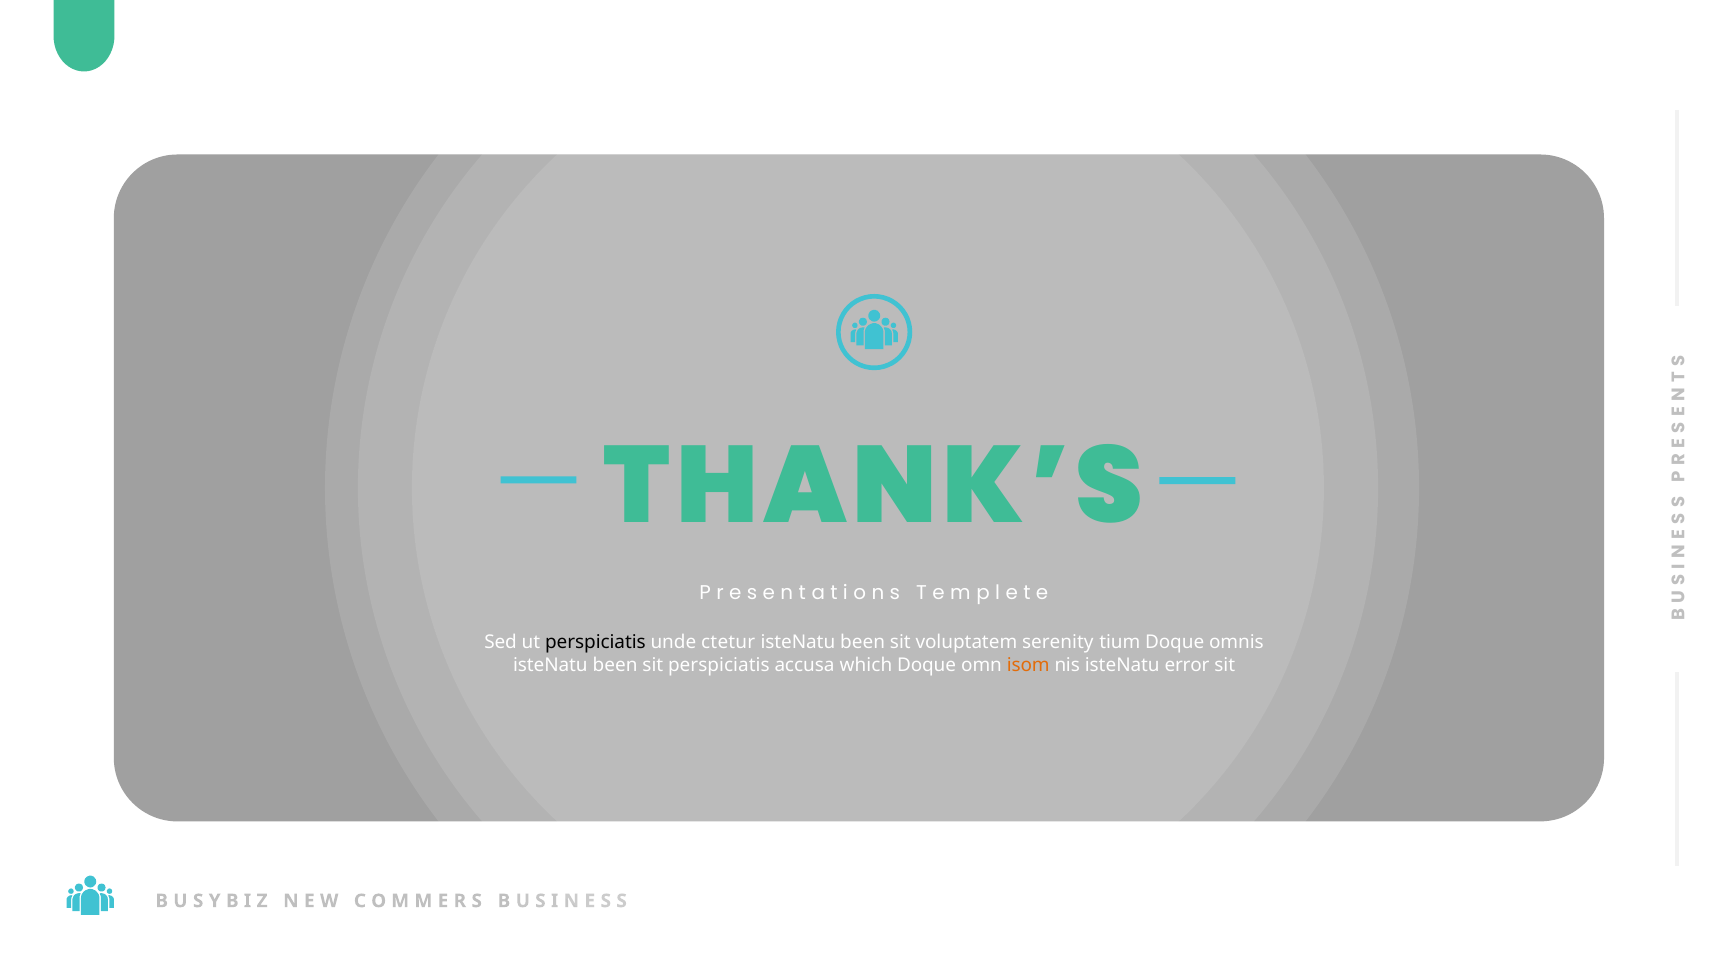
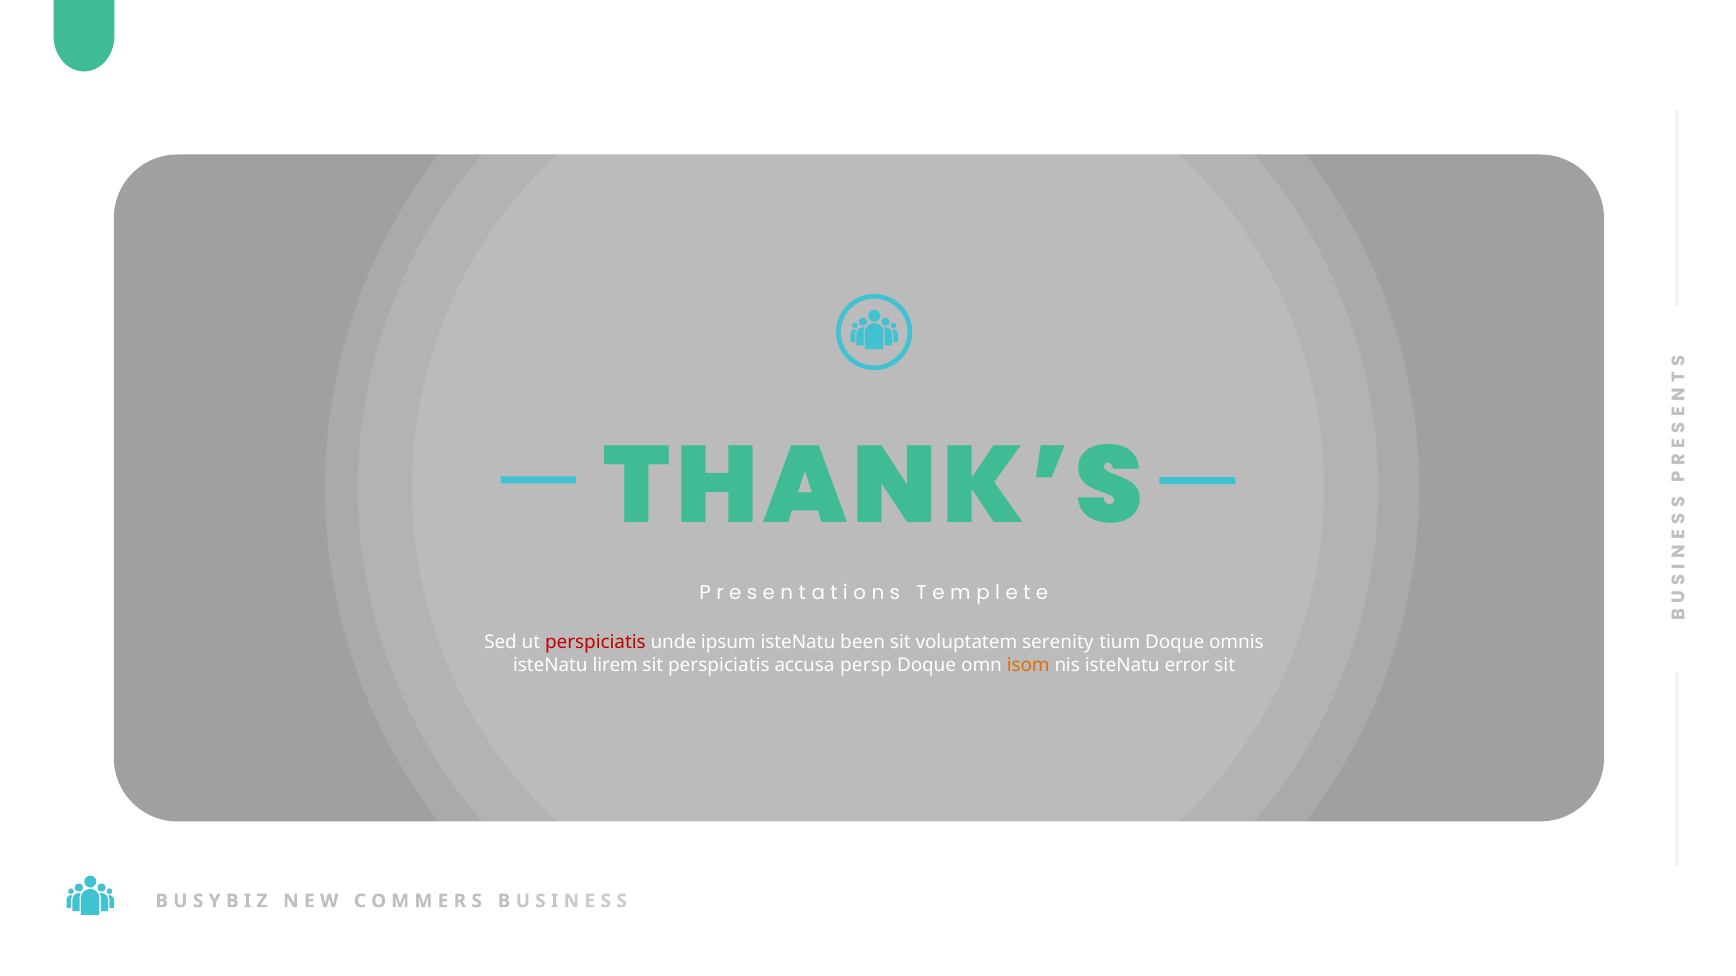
perspiciatis colour: black -> red (595, 642)
ctetur: ctetur -> ipsum (728, 642)
been: been -> lirem (615, 665)
which: which -> persp (866, 665)
